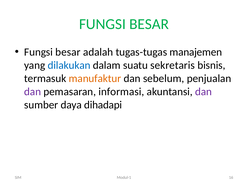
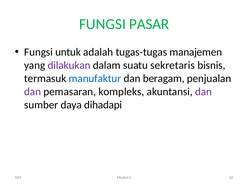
BESAR: BESAR -> PASAR (149, 24)
besar: besar -> untuk (68, 52)
dilakukan colour: blue -> purple (69, 65)
manufaktur colour: orange -> blue (95, 78)
sebelum: sebelum -> beragam (164, 78)
informasi: informasi -> kompleks (121, 92)
